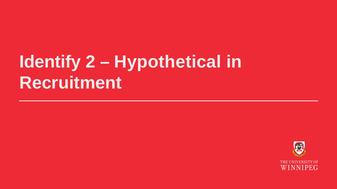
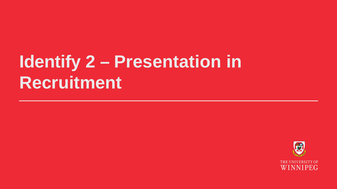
Hypothetical: Hypothetical -> Presentation (168, 62)
